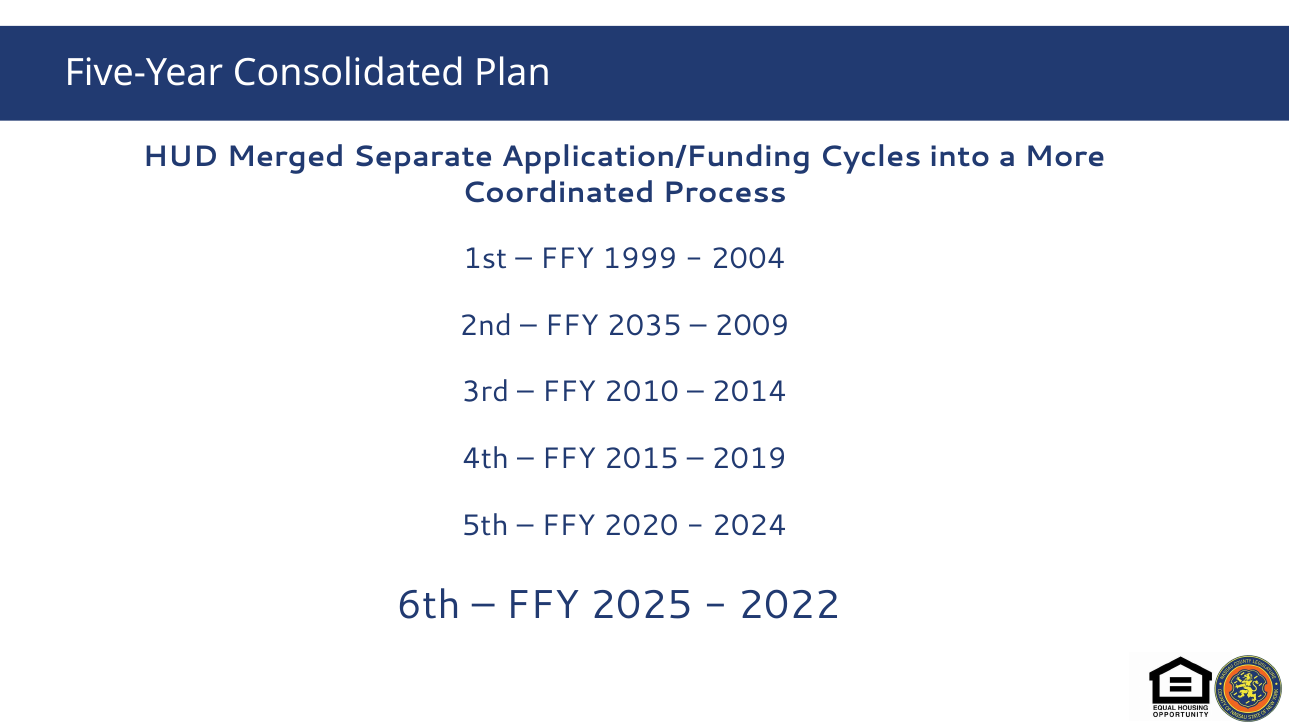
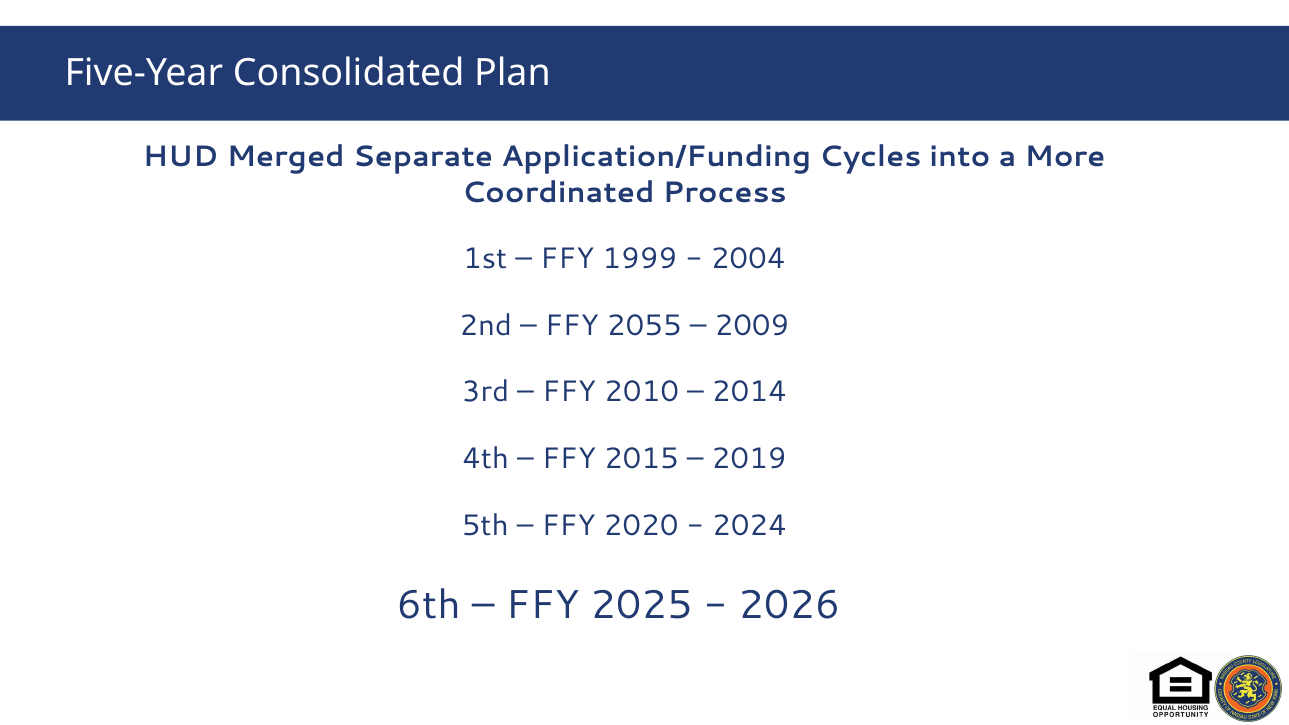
2035: 2035 -> 2055 (644, 326)
2022: 2022 -> 2026 (789, 606)
